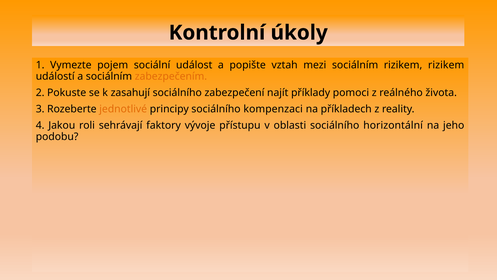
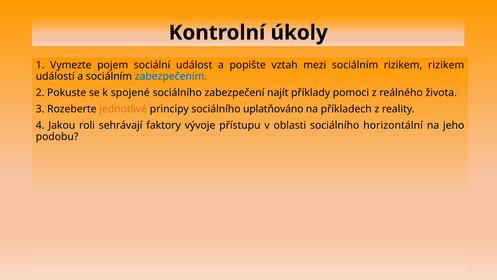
zabezpečením colour: orange -> blue (171, 76)
zasahují: zasahují -> spojené (130, 93)
kompenzaci: kompenzaci -> uplatňováno (273, 109)
